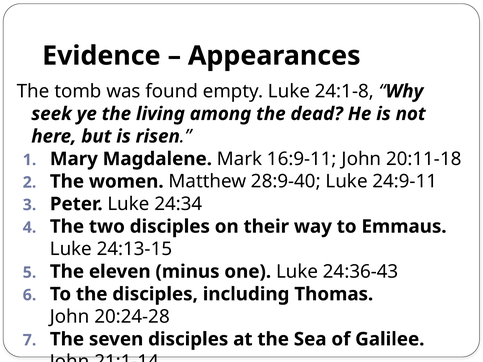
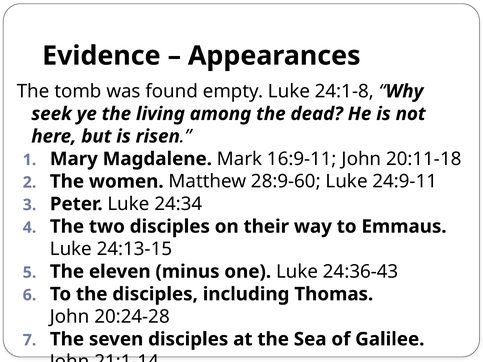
28:9-40: 28:9-40 -> 28:9-60 (286, 182)
